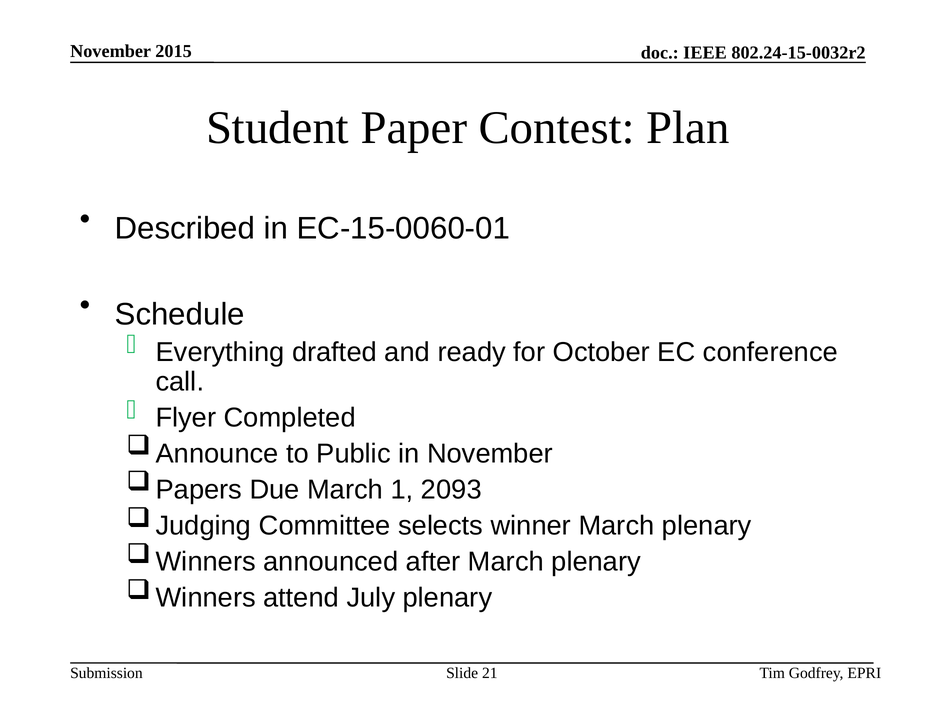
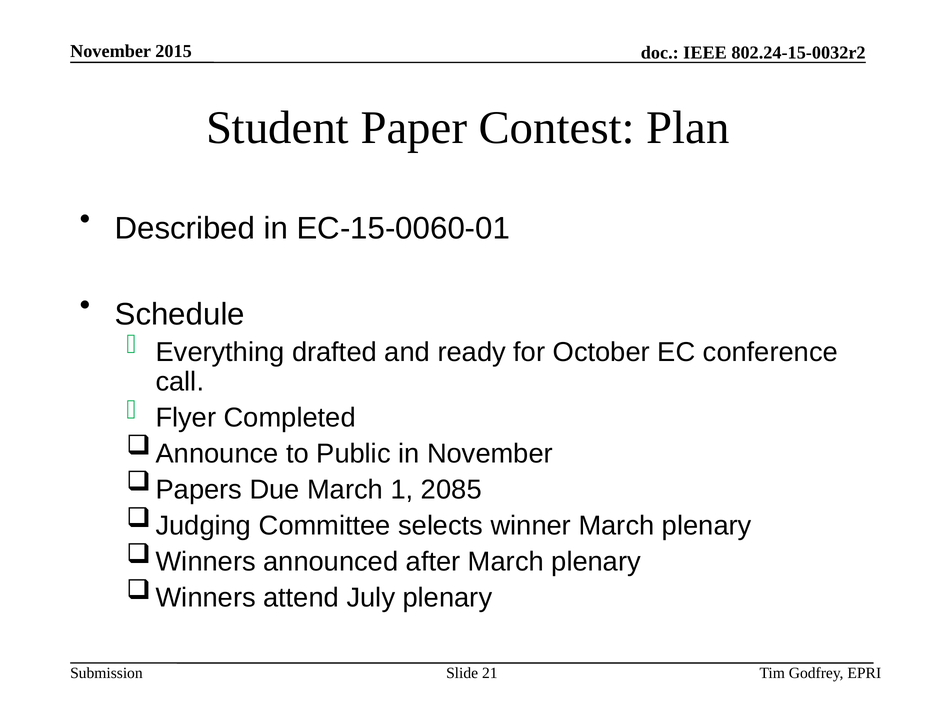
2093: 2093 -> 2085 (451, 490)
